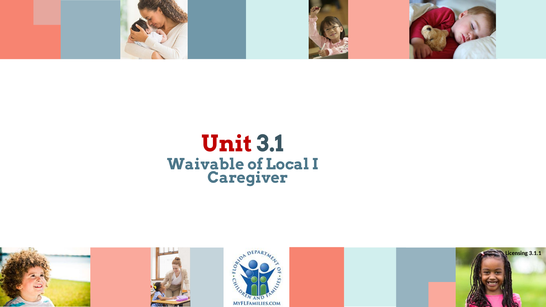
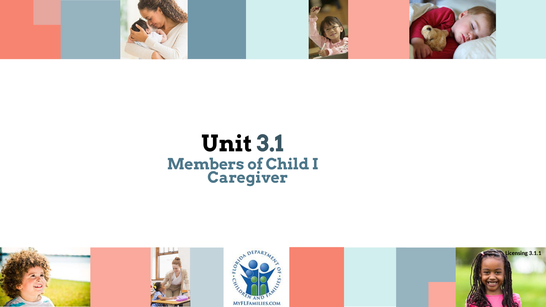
Unit colour: red -> black (227, 144)
Waivable: Waivable -> Members (206, 164)
Local: Local -> Child (288, 164)
